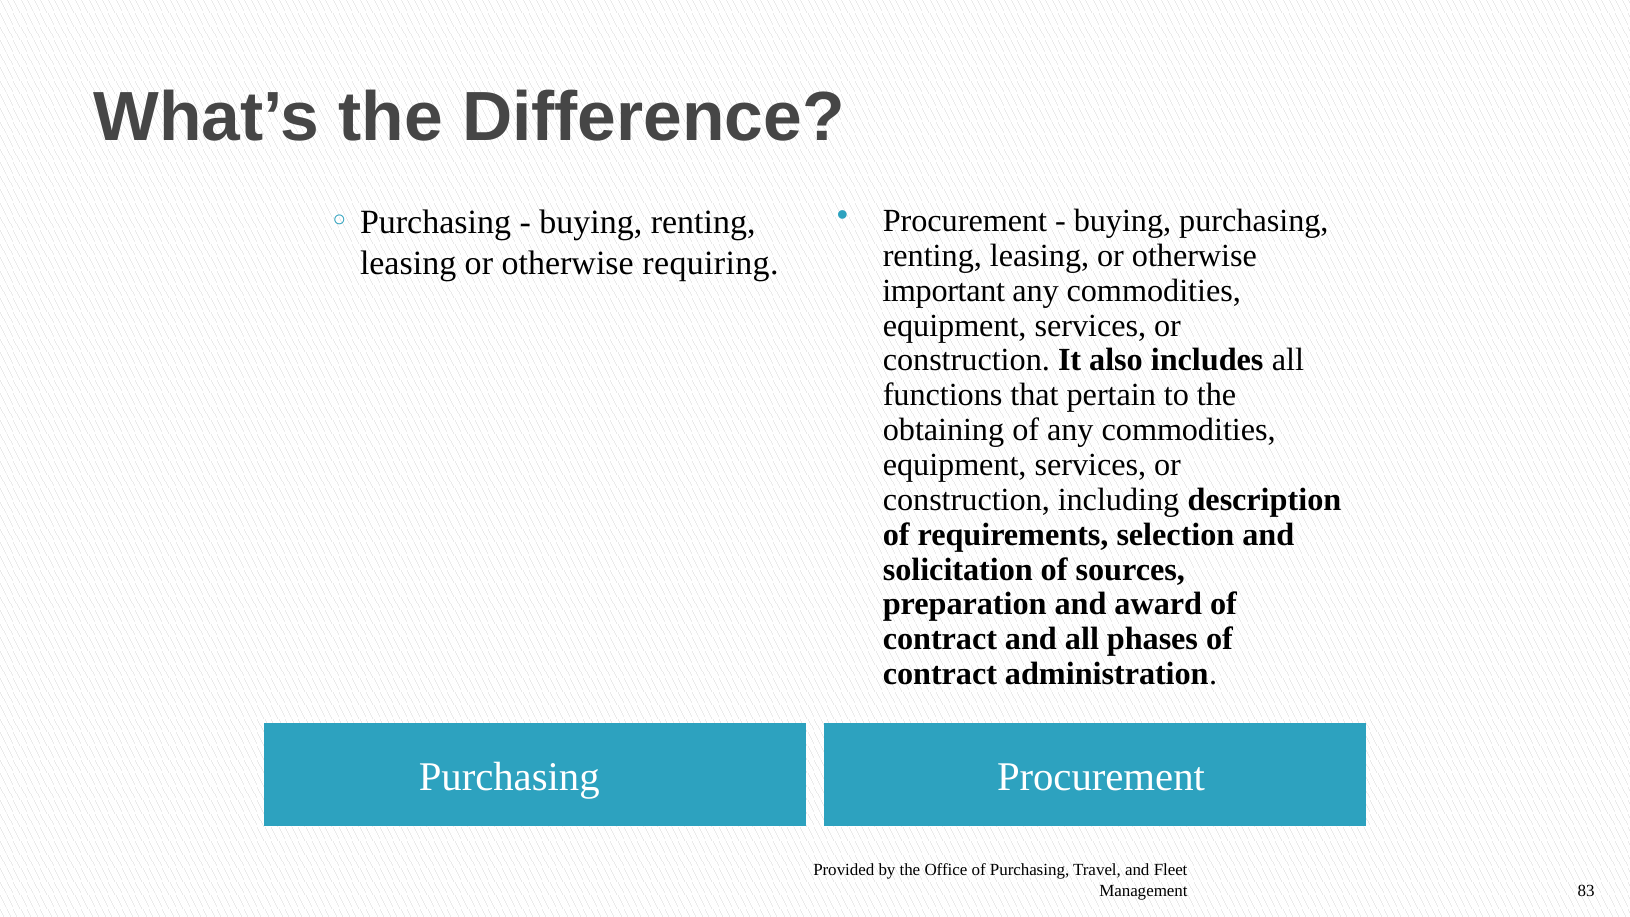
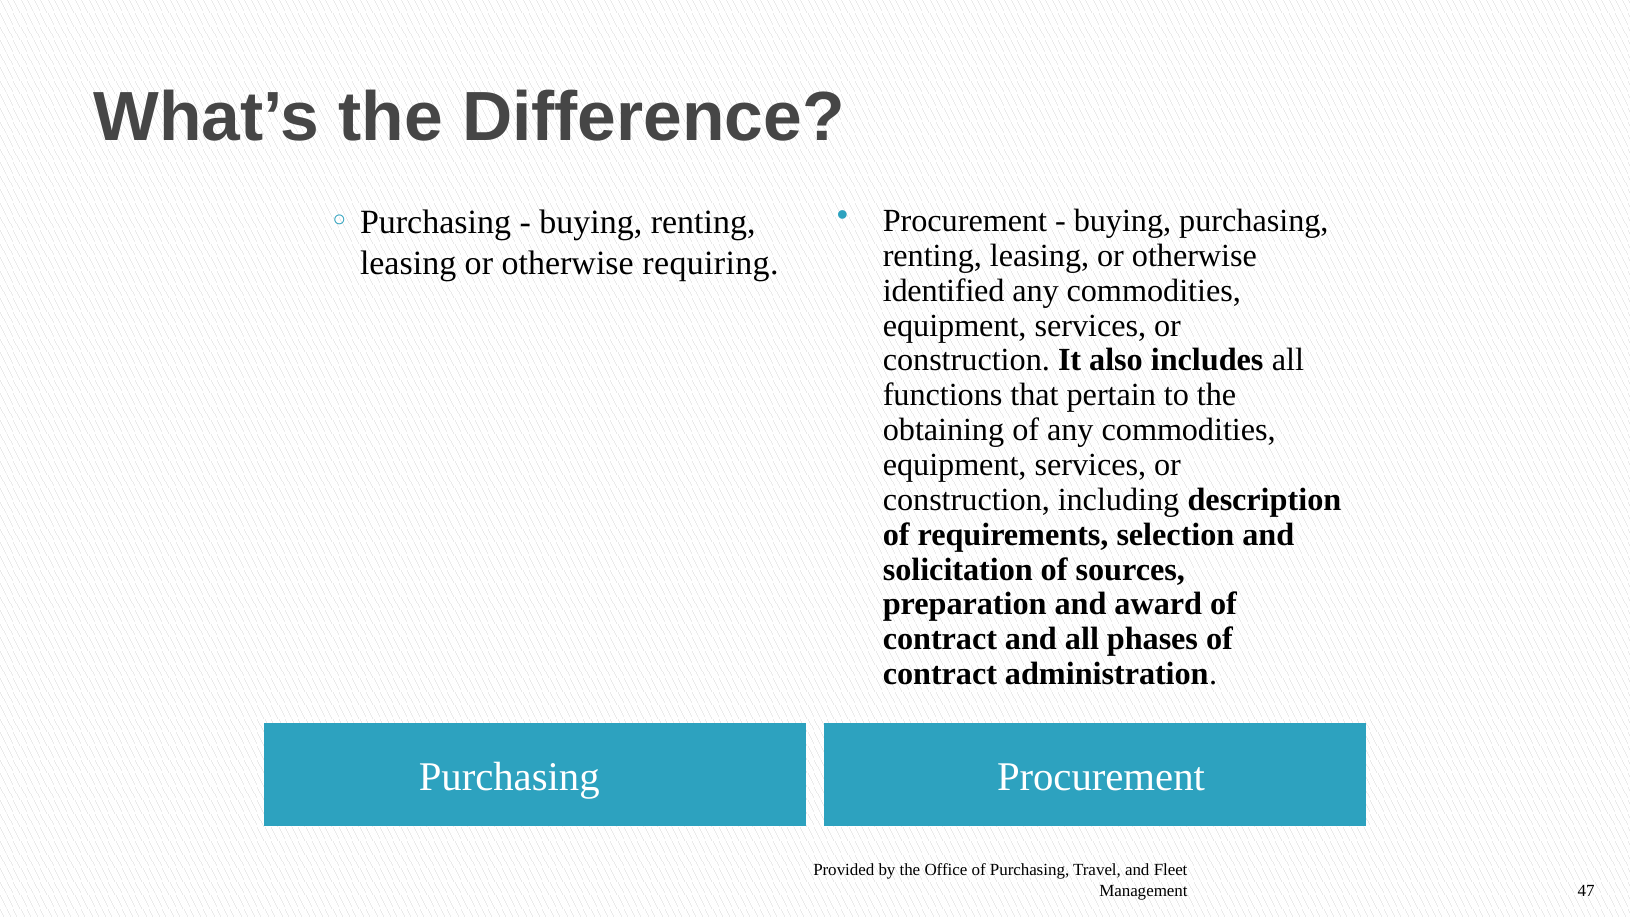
important: important -> identified (944, 291)
83: 83 -> 47 (1586, 890)
